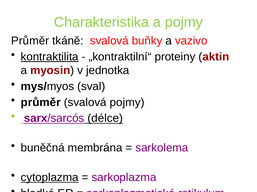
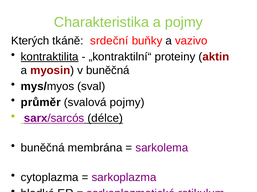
Průměr: Průměr -> Kterých (30, 41)
tkáně svalová: svalová -> srdeční (109, 41)
v jednotka: jednotka -> buněčná (108, 71)
cytoplazma underline: present -> none (50, 178)
